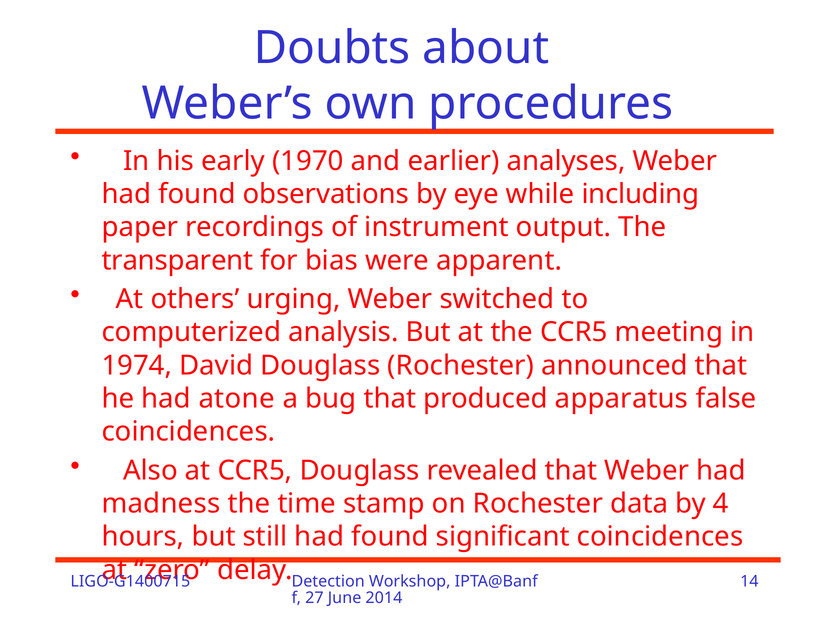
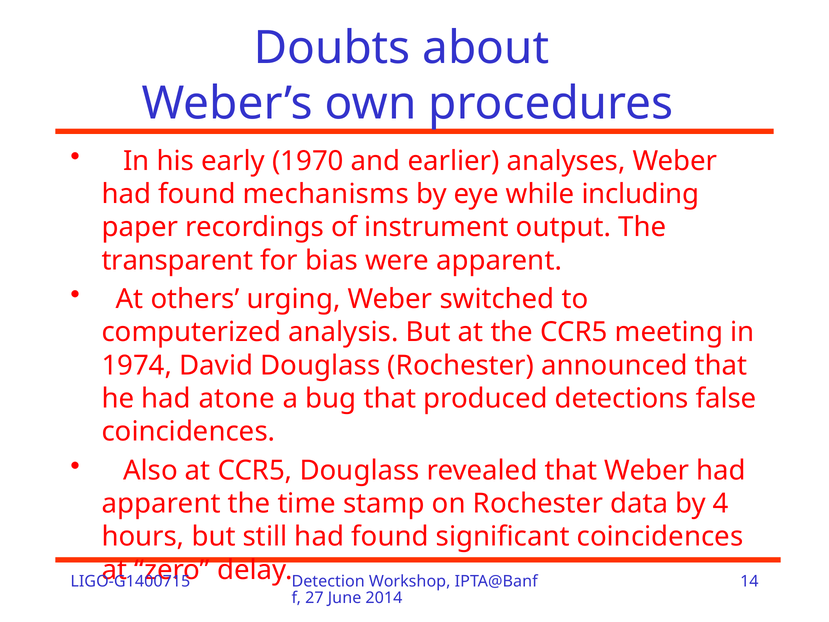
observations: observations -> mechanisms (326, 194)
apparatus: apparatus -> detections (622, 398)
madness: madness -> apparent (161, 503)
